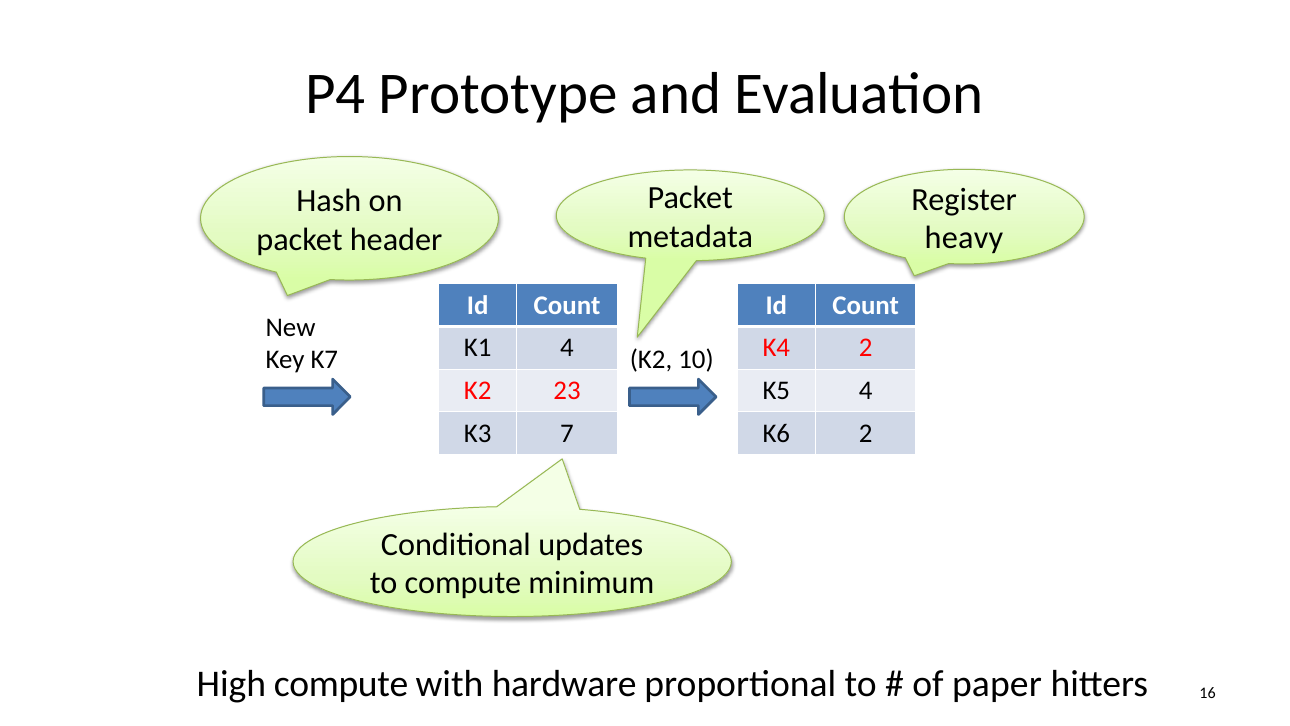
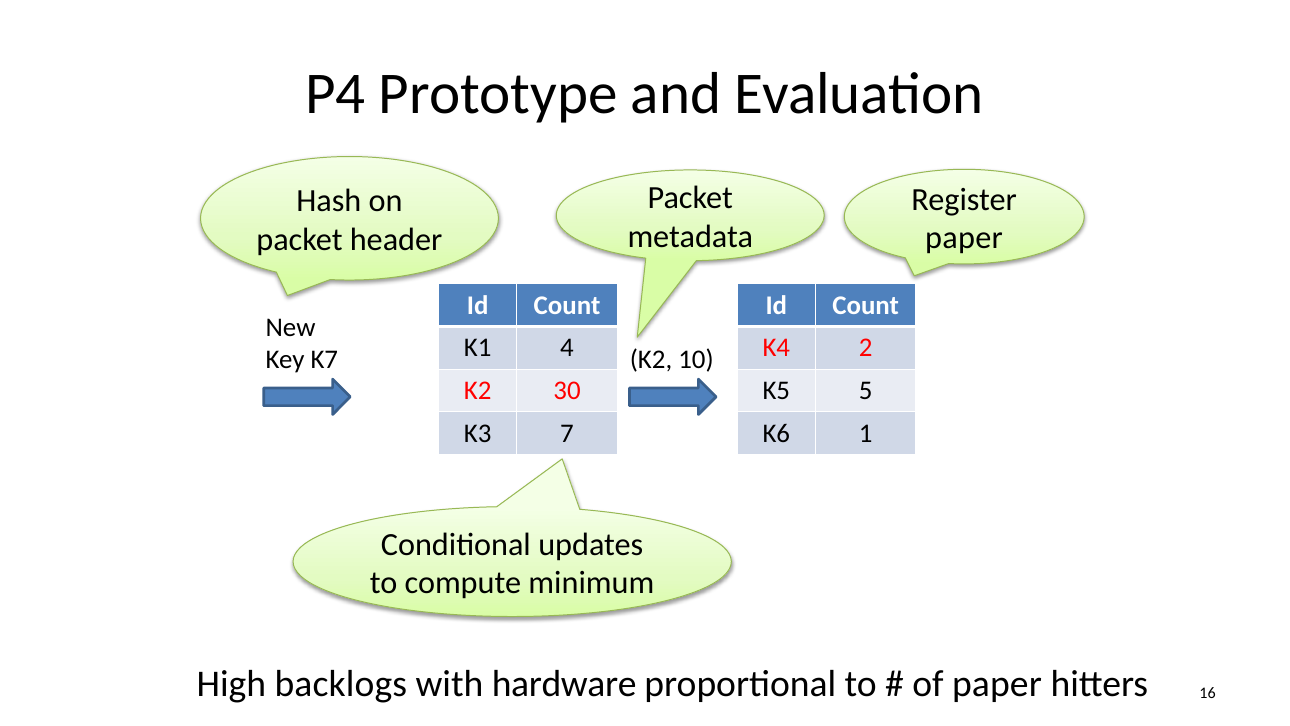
heavy: heavy -> paper (964, 238)
23: 23 -> 30 (567, 391)
K5 4: 4 -> 5 (866, 391)
K6 2: 2 -> 1 (866, 433)
High compute: compute -> backlogs (341, 683)
